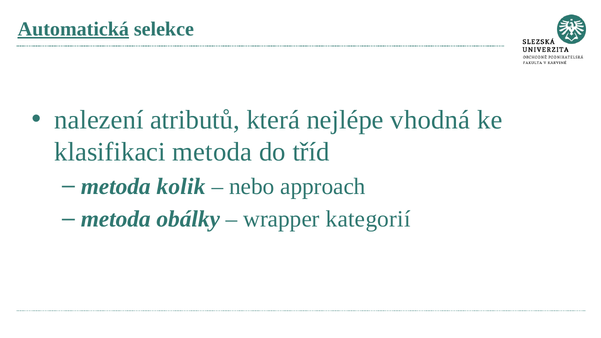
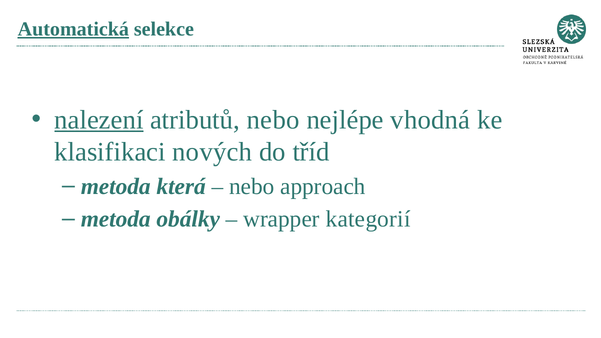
nalezení underline: none -> present (99, 120)
atributů která: která -> nebo (273, 120)
klasifikaci metoda: metoda -> nových (212, 152)
kolik: kolik -> která (181, 186)
